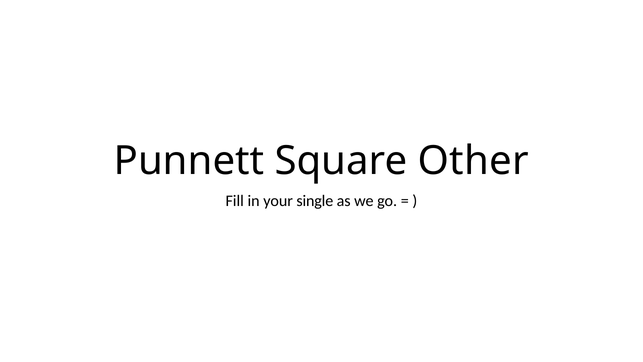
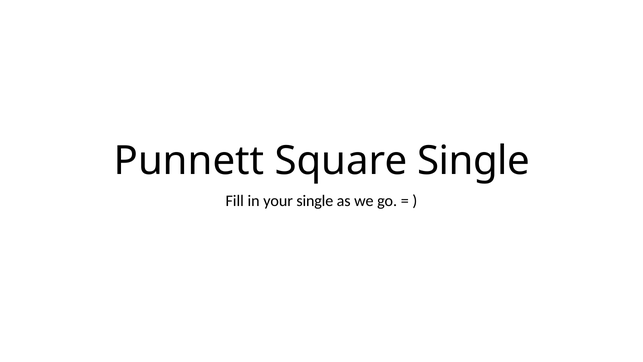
Square Other: Other -> Single (474, 161)
